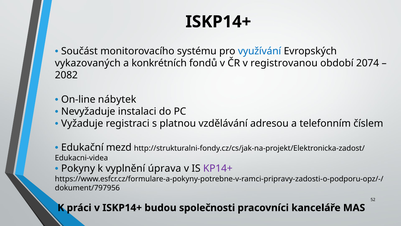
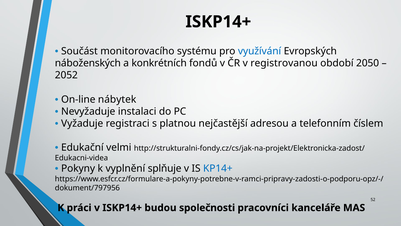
vykazovaných: vykazovaných -> náboženských (88, 63)
2074: 2074 -> 2050 (368, 63)
2082: 2082 -> 2052 (66, 75)
vzdělávání: vzdělávání -> nejčastější (223, 123)
mezd: mezd -> velmi (119, 147)
úprava: úprava -> splňuje (165, 168)
KP14+ colour: purple -> blue (218, 168)
